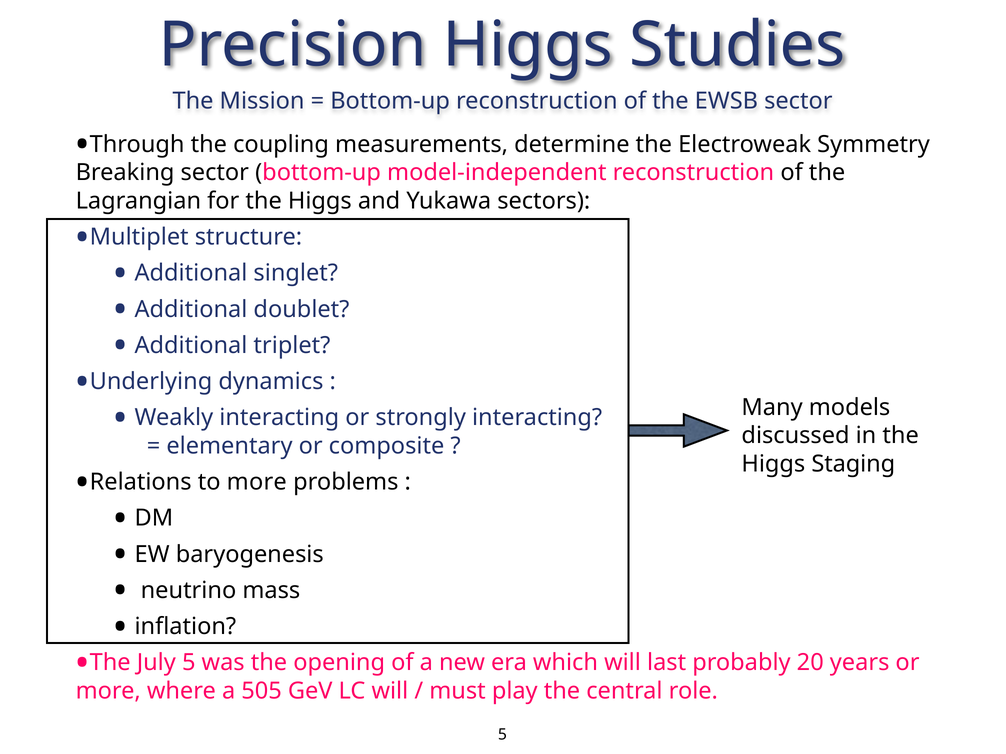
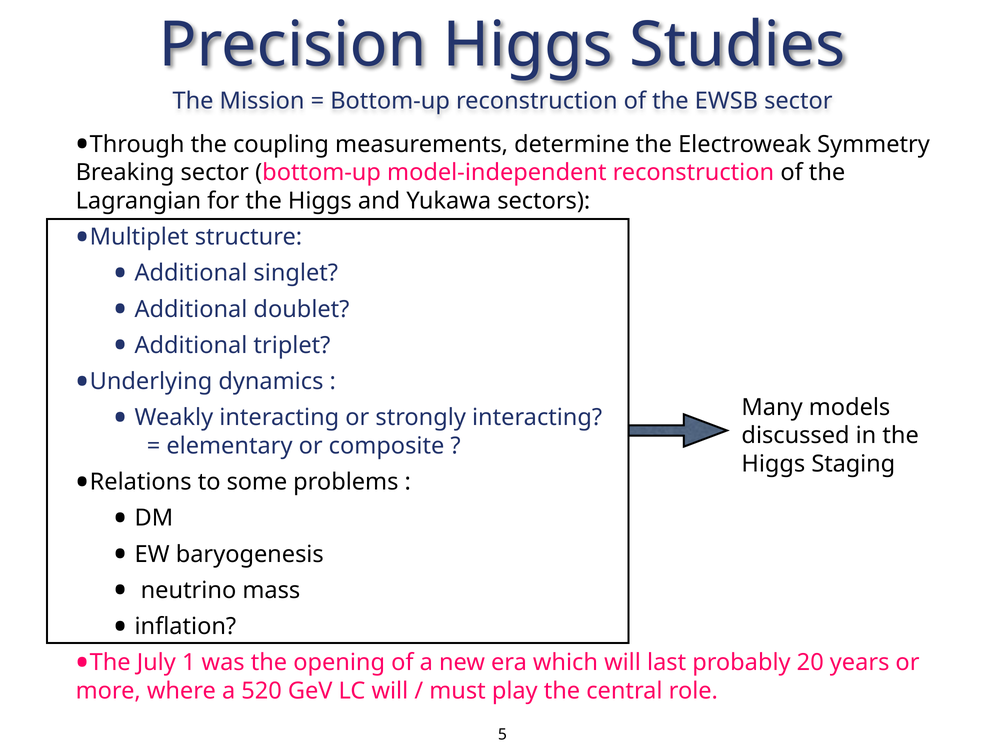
to more: more -> some (257, 482)
July 5: 5 -> 1 (189, 663)
505: 505 -> 520 (262, 691)
